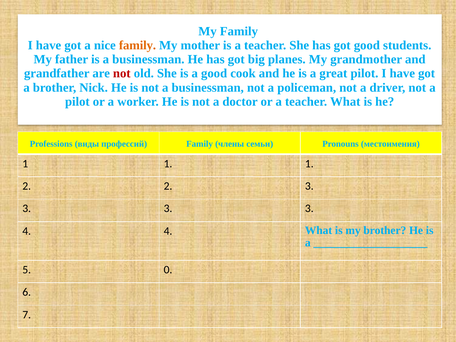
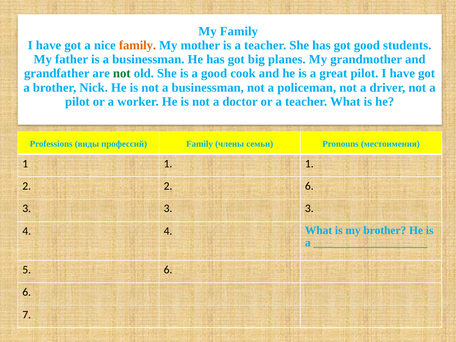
not colour: red -> green (122, 73)
2 3: 3 -> 6 (309, 186)
5 0: 0 -> 6 (168, 270)
